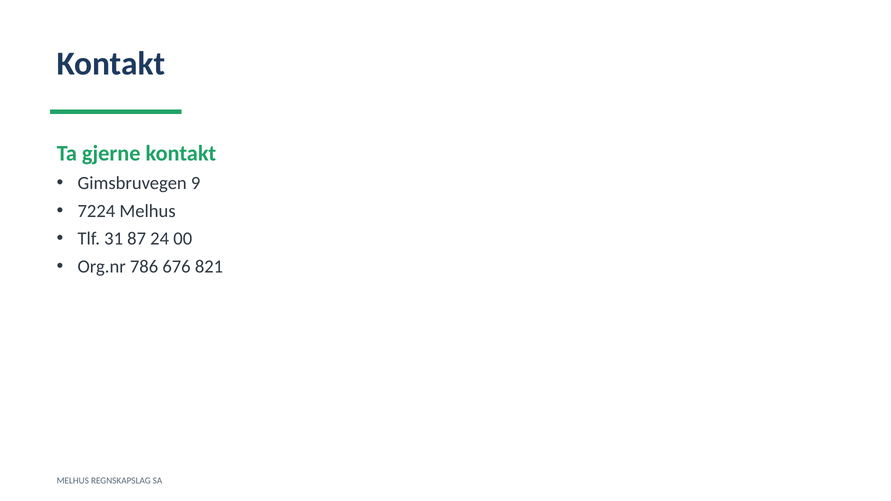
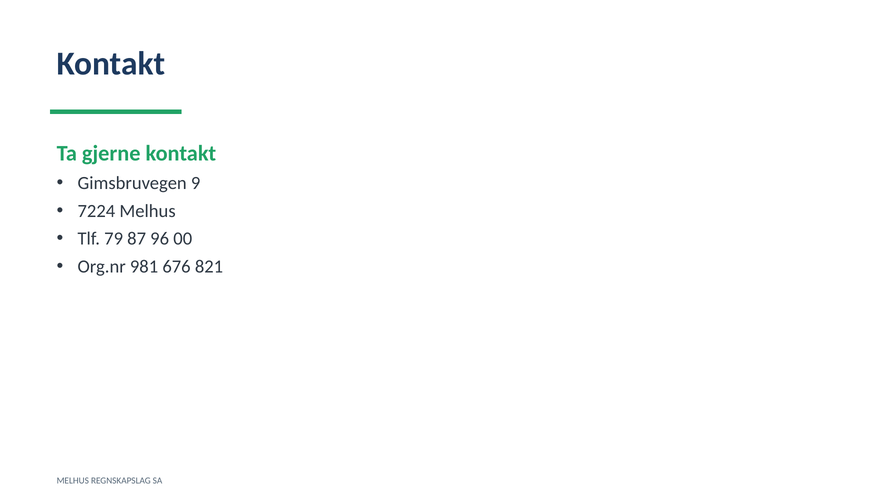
31: 31 -> 79 (114, 239)
24: 24 -> 96 (160, 239)
786: 786 -> 981 (144, 267)
